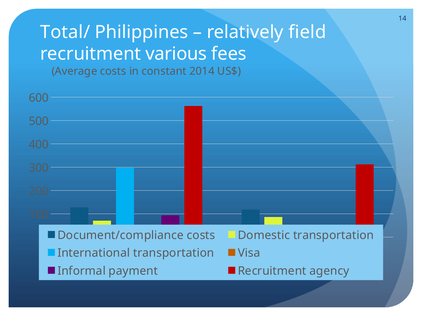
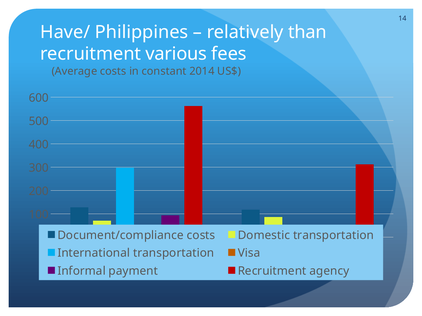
Total/: Total/ -> Have/ (65, 32)
field: field -> than (308, 32)
